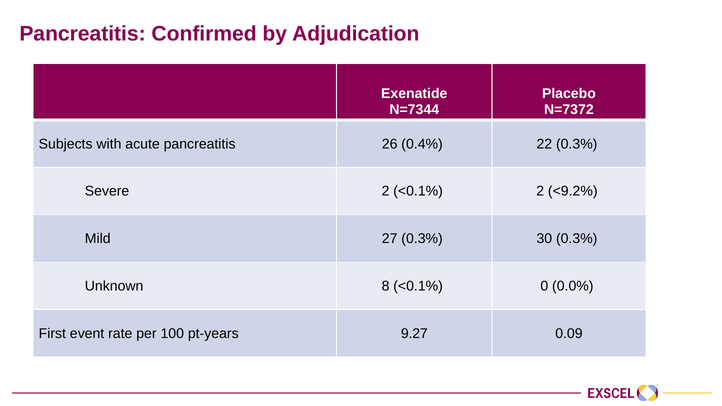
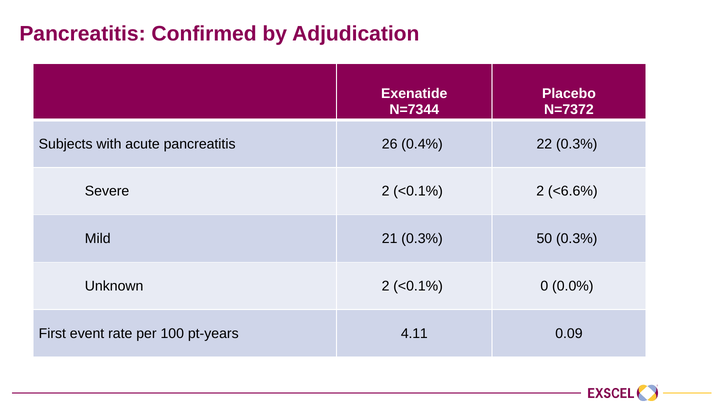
<9.2%: <9.2% -> <6.6% (573, 191)
27: 27 -> 21 (390, 239)
30: 30 -> 50 (544, 239)
Unknown 8: 8 -> 2 (386, 286)
9.27: 9.27 -> 4.11 (414, 334)
